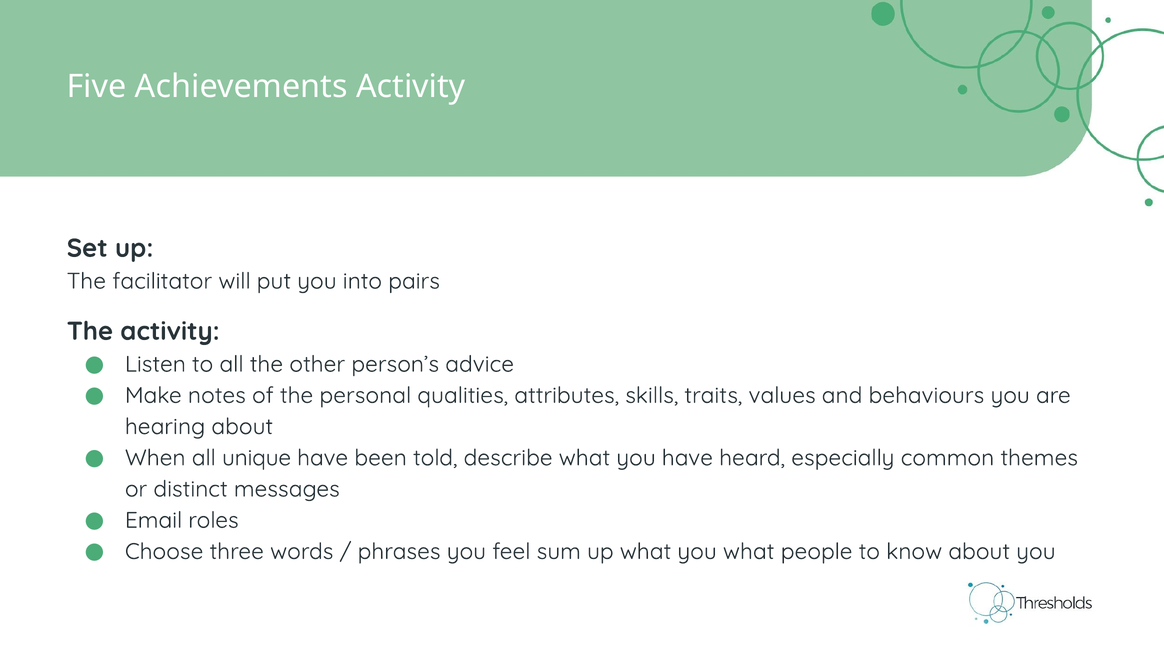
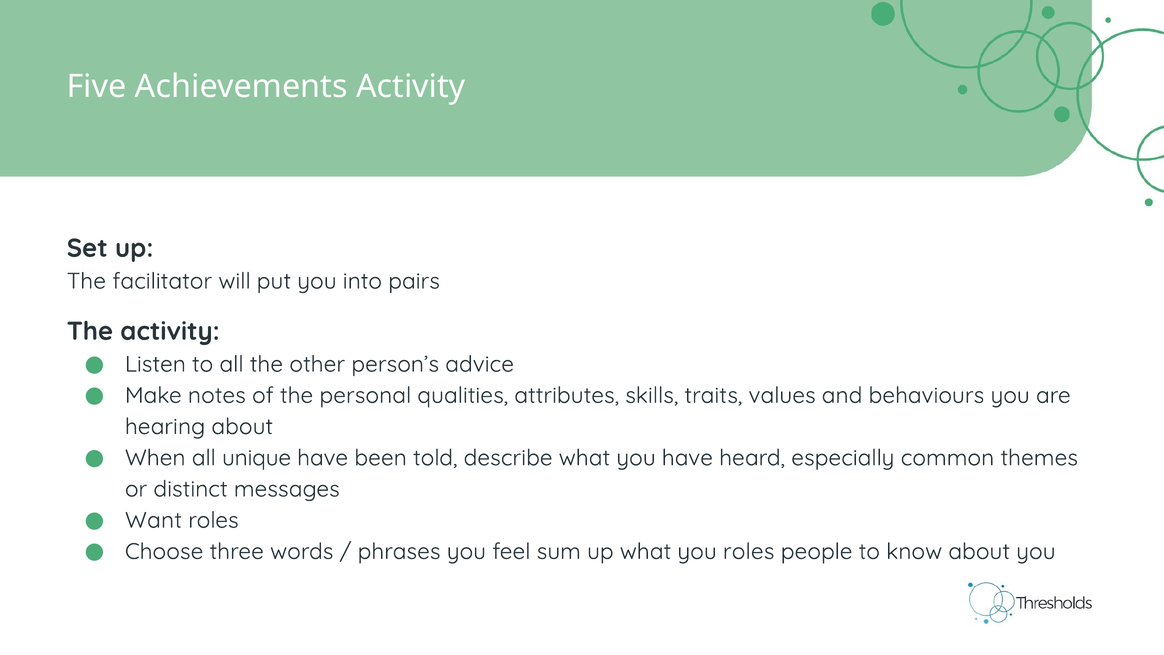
Email: Email -> Want (153, 520)
you what: what -> roles (749, 551)
